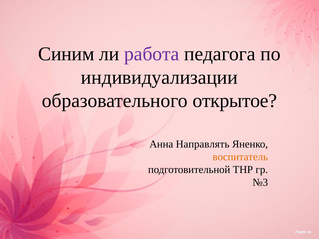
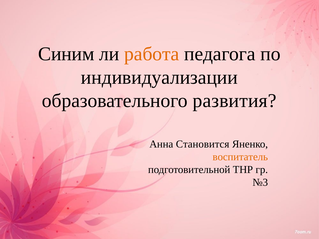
работа colour: purple -> orange (152, 54)
открытое: открытое -> развития (235, 101)
Направлять: Направлять -> Становится (203, 144)
